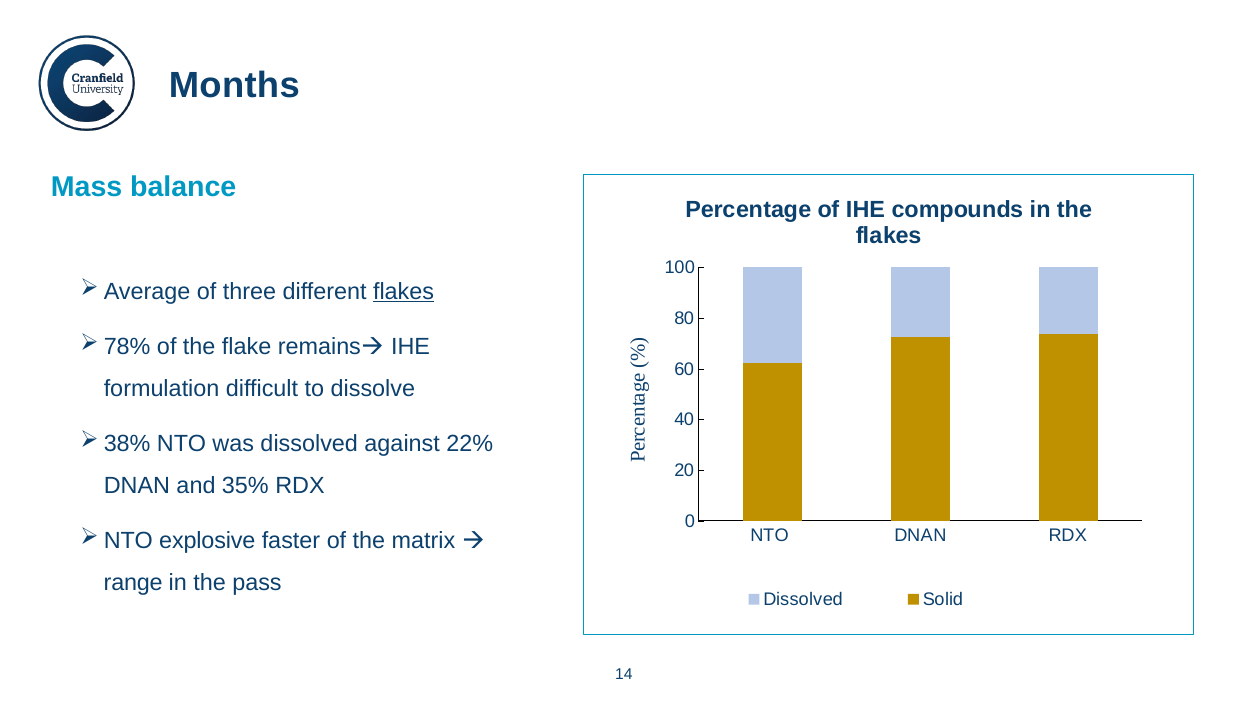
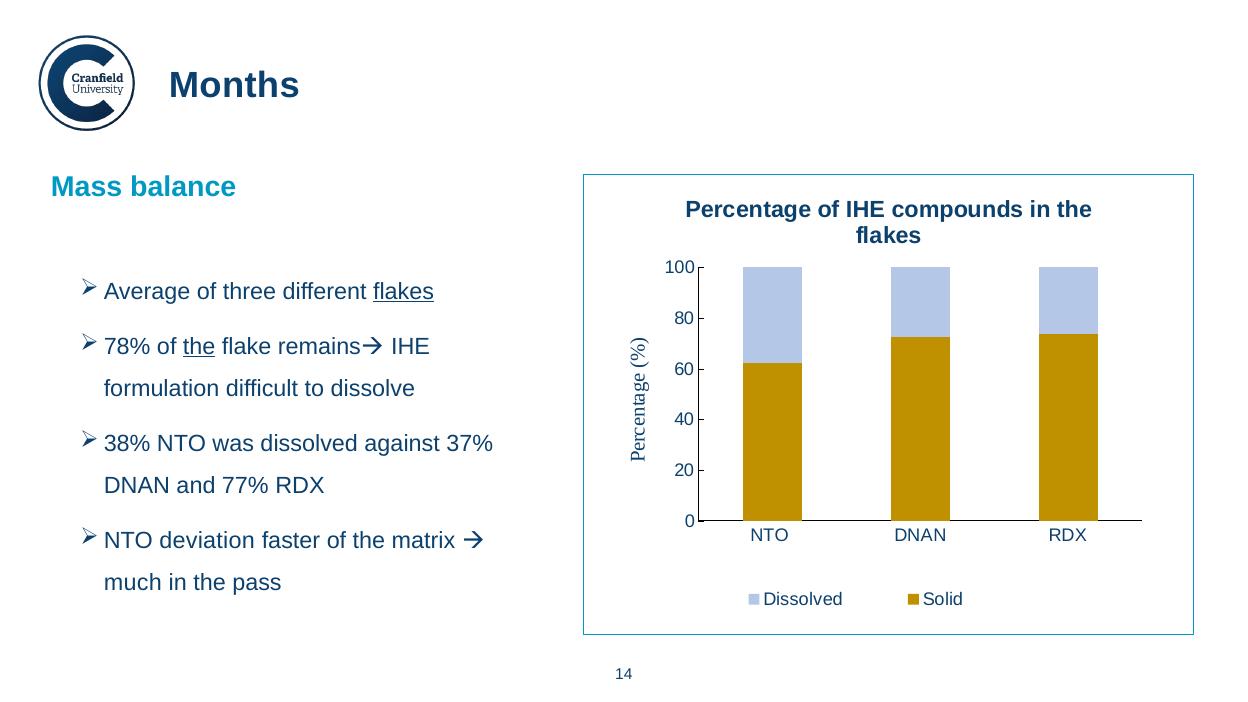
the underline: none -> present (199, 346)
22%: 22% -> 37% (470, 444)
35%: 35% -> 77% (245, 486)
explosive: explosive -> deviation (207, 541)
range: range -> much (133, 583)
